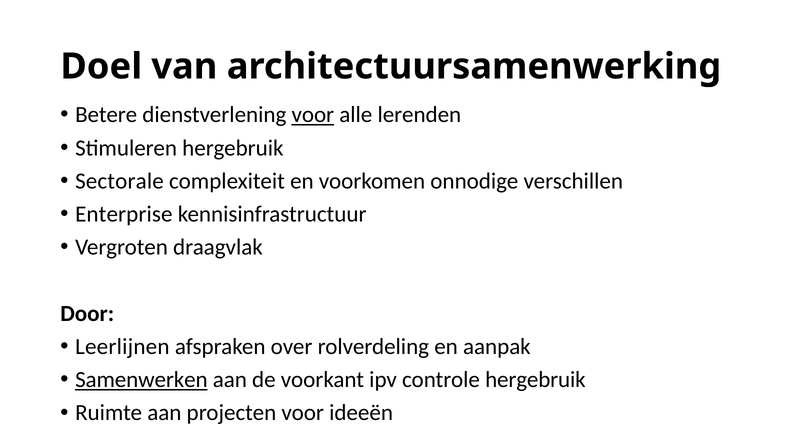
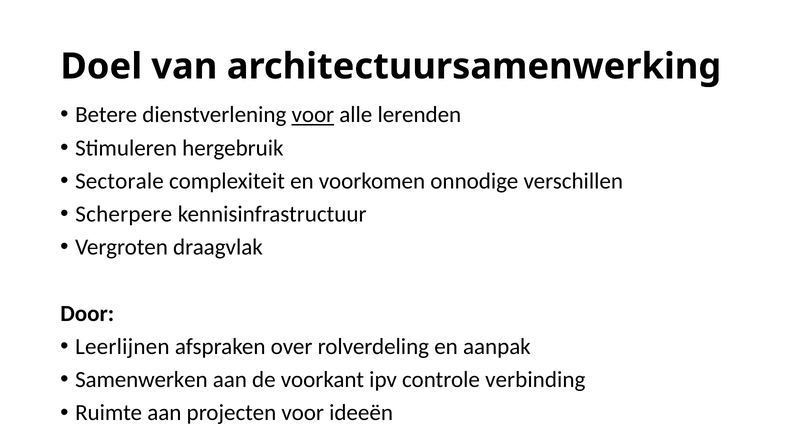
Enterprise: Enterprise -> Scherpere (124, 214)
Samenwerken underline: present -> none (141, 380)
controle hergebruik: hergebruik -> verbinding (535, 380)
